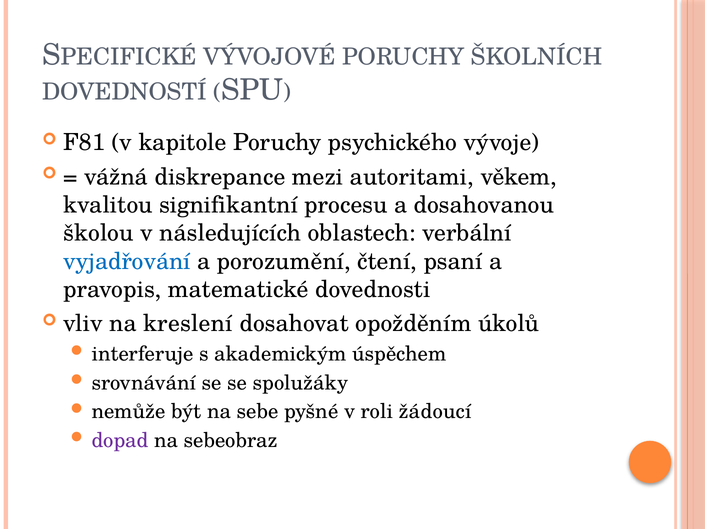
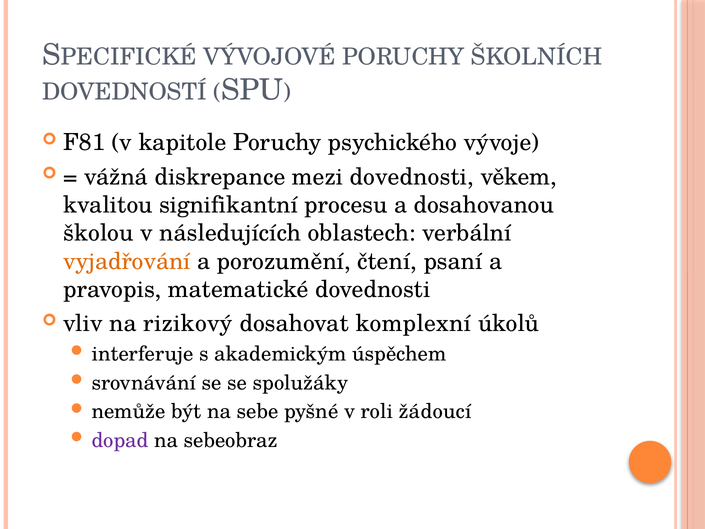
mezi autoritami: autoritami -> dovednosti (412, 177)
vyjadřování colour: blue -> orange (127, 261)
kreslení: kreslení -> rizikový (188, 324)
opožděním: opožděním -> komplexní (413, 324)
